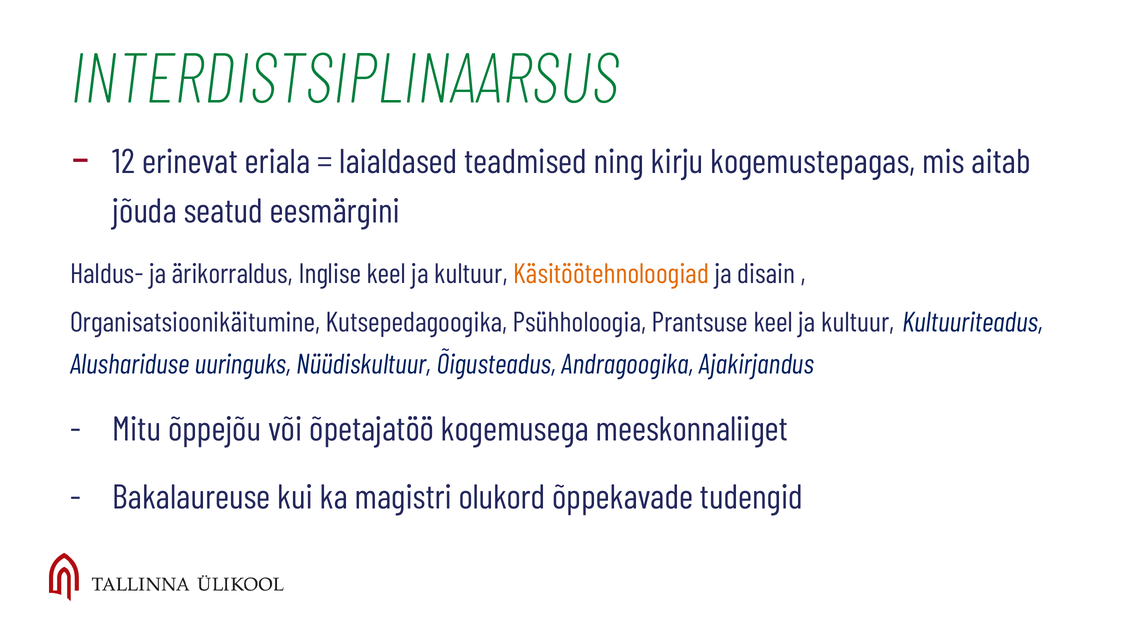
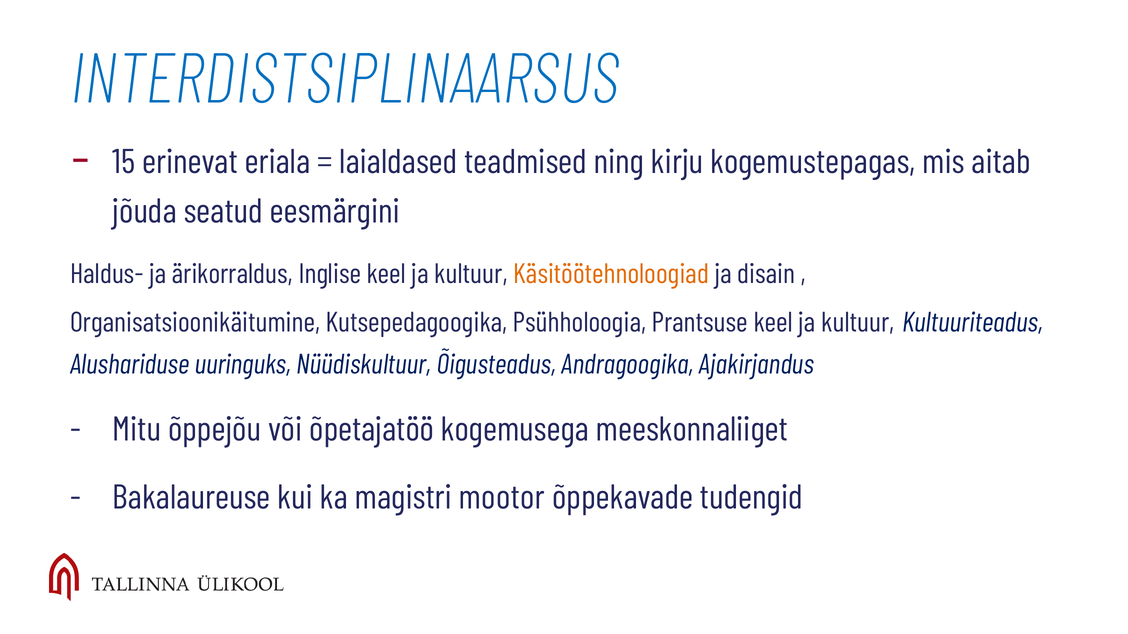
INTERDISTSIPLINAARSUS colour: green -> blue (345, 79)
12: 12 -> 15 (124, 162)
olukord: olukord -> mootor (502, 498)
